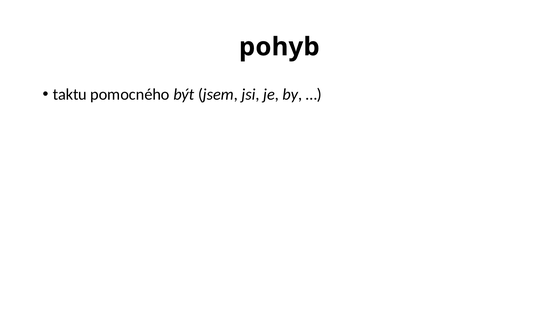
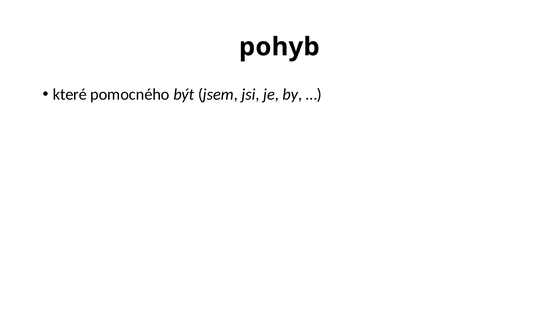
taktu: taktu -> které (70, 94)
